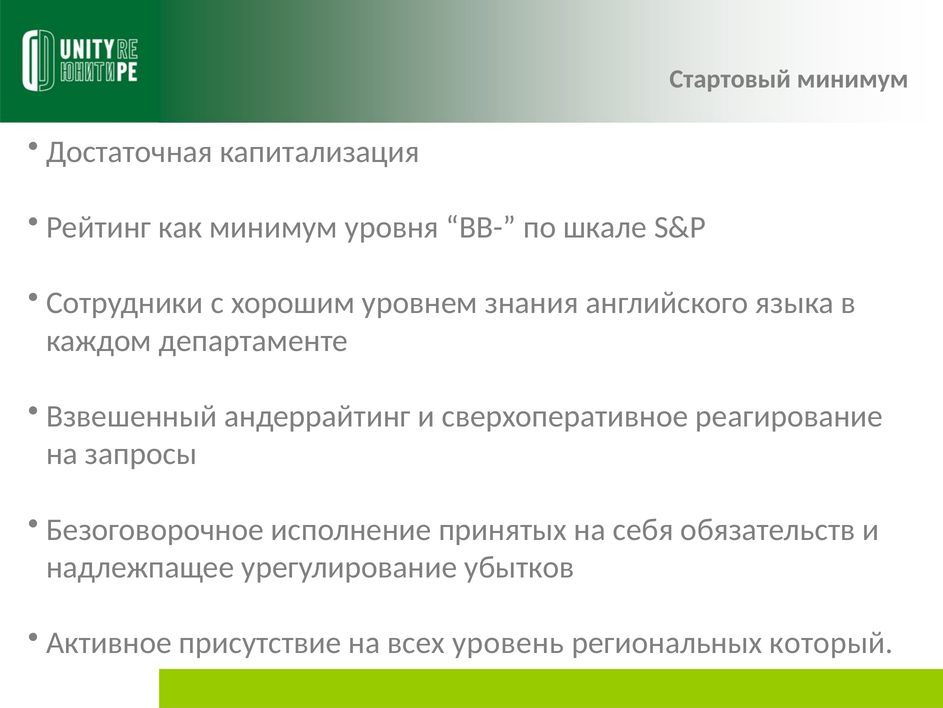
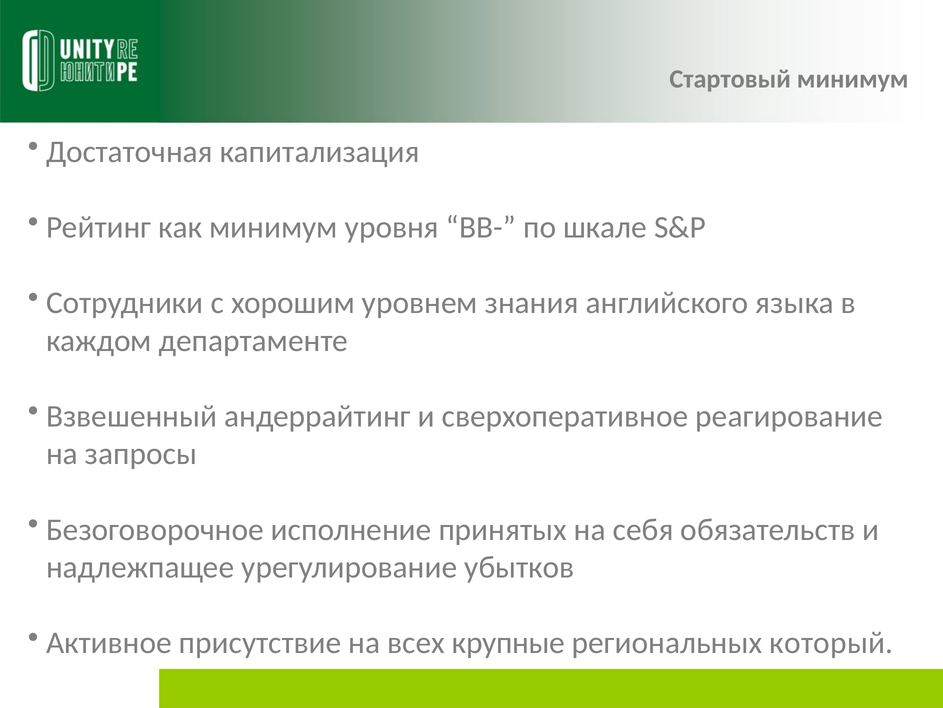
уровень: уровень -> крупные (508, 642)
